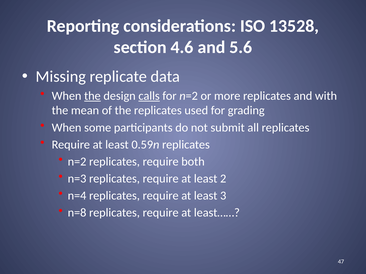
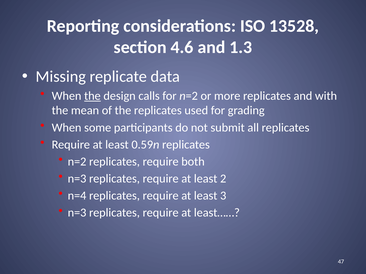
5.6: 5.6 -> 1.3 (241, 47)
calls underline: present -> none (149, 96)
n=8: n=8 -> n=3 (77, 213)
